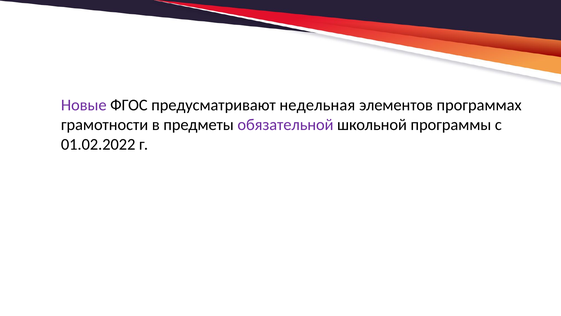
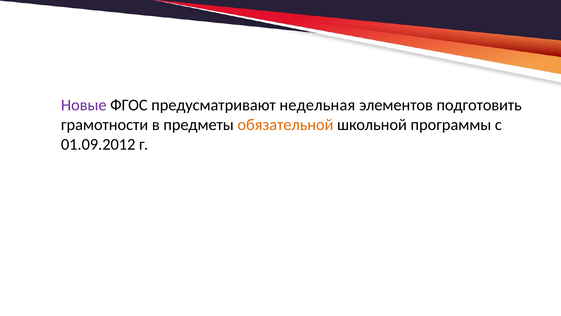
программах: программах -> подготовить (479, 105)
обязательной colour: purple -> orange (285, 125)
01.02.2022: 01.02.2022 -> 01.09.2012 (98, 144)
